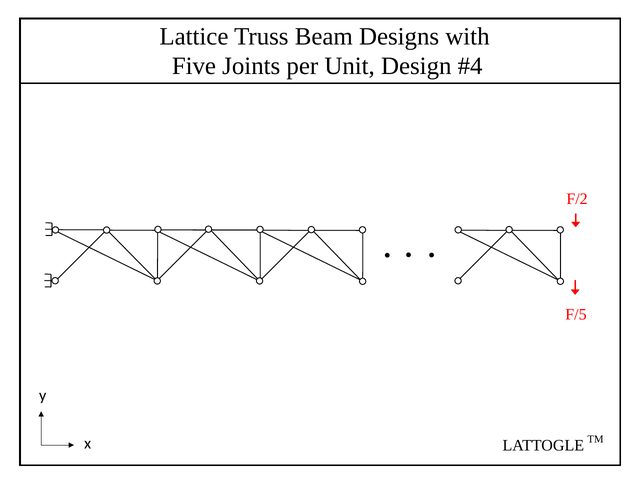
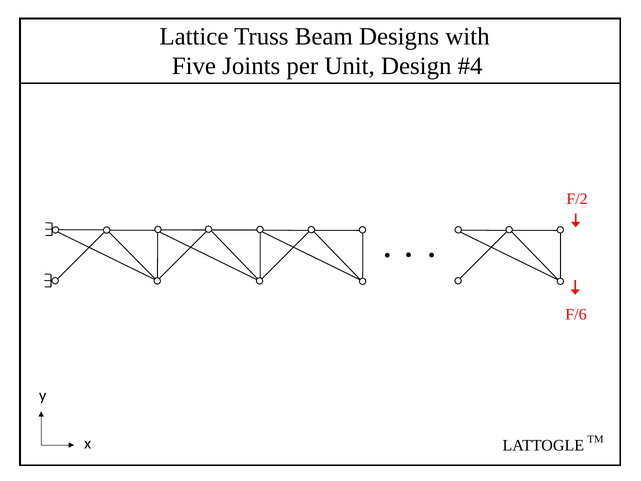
F/5: F/5 -> F/6 (576, 314)
